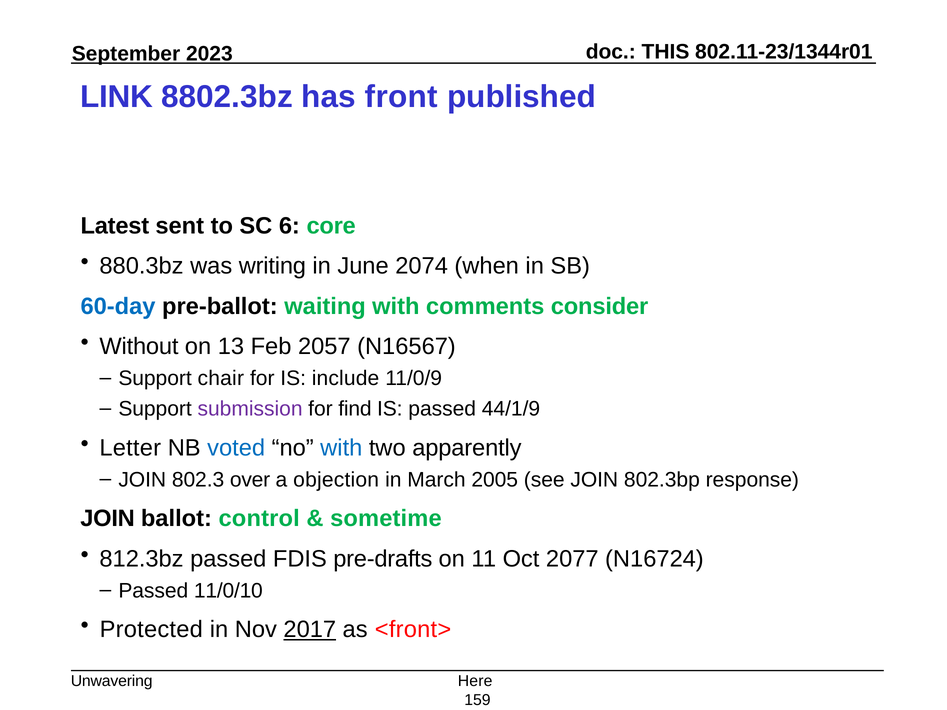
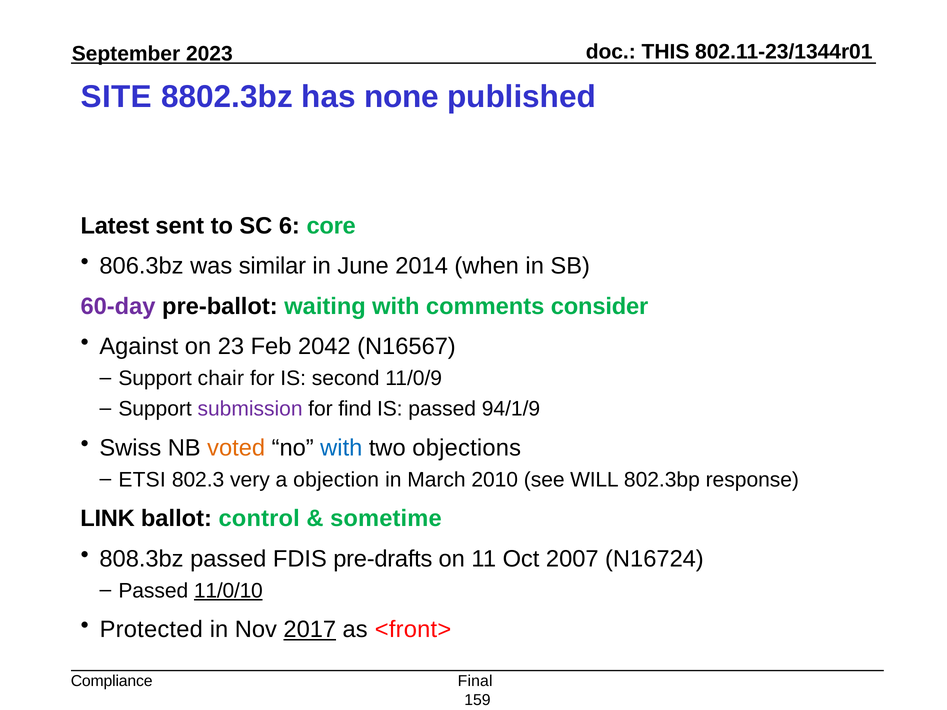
LINK: LINK -> SITE (116, 97)
front: front -> none (402, 97)
880.3bz: 880.3bz -> 806.3bz (142, 266)
writing: writing -> similar (272, 266)
2074: 2074 -> 2014 (422, 266)
60-day colour: blue -> purple (118, 306)
Without: Without -> Against (139, 347)
13: 13 -> 23 (231, 347)
2057: 2057 -> 2042 (324, 347)
include: include -> second (346, 378)
44/1/9: 44/1/9 -> 94/1/9 (511, 409)
Letter: Letter -> Swiss (130, 448)
voted colour: blue -> orange (236, 448)
apparently: apparently -> objections (467, 448)
JOIN: JOIN -> ETSI (142, 480)
over: over -> very (250, 480)
2005: 2005 -> 2010 (495, 480)
see JOIN: JOIN -> WILL (594, 480)
JOIN: JOIN -> LINK (108, 519)
812.3bz: 812.3bz -> 808.3bz (142, 559)
2077: 2077 -> 2007 (572, 559)
11/0/10 underline: none -> present (228, 591)
Unwavering: Unwavering -> Compliance (112, 681)
Here: Here -> Final (475, 681)
